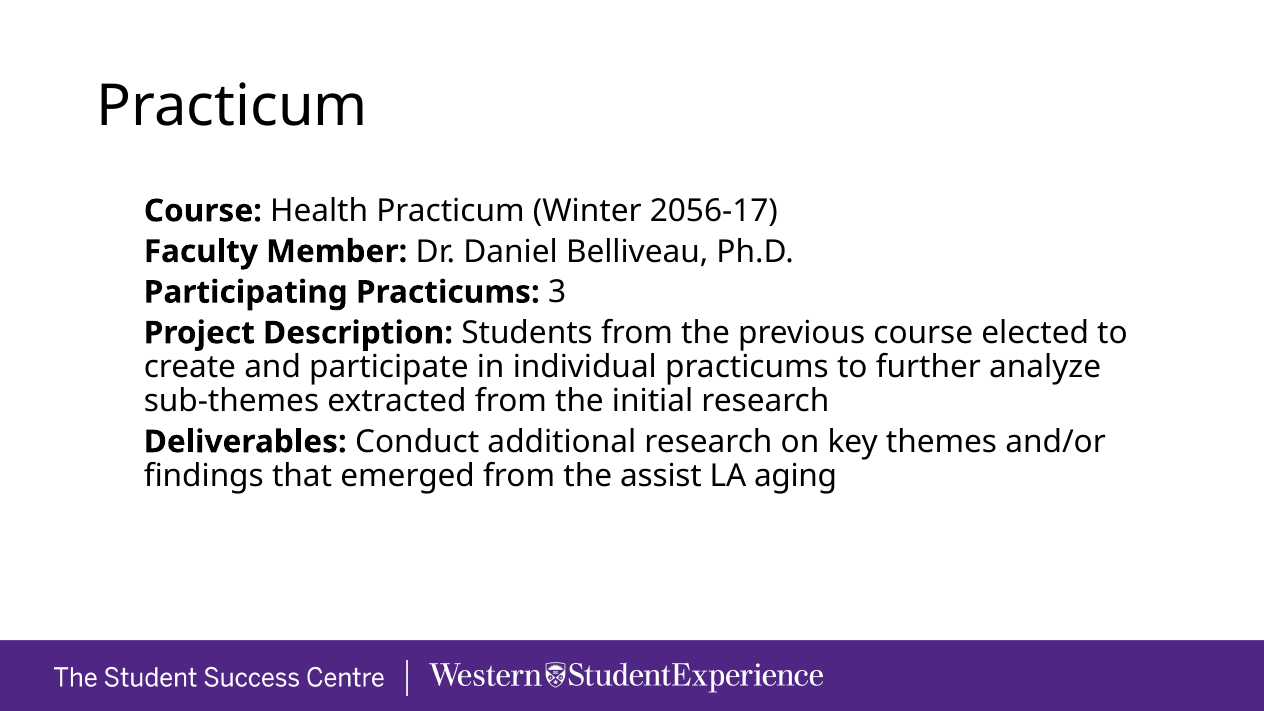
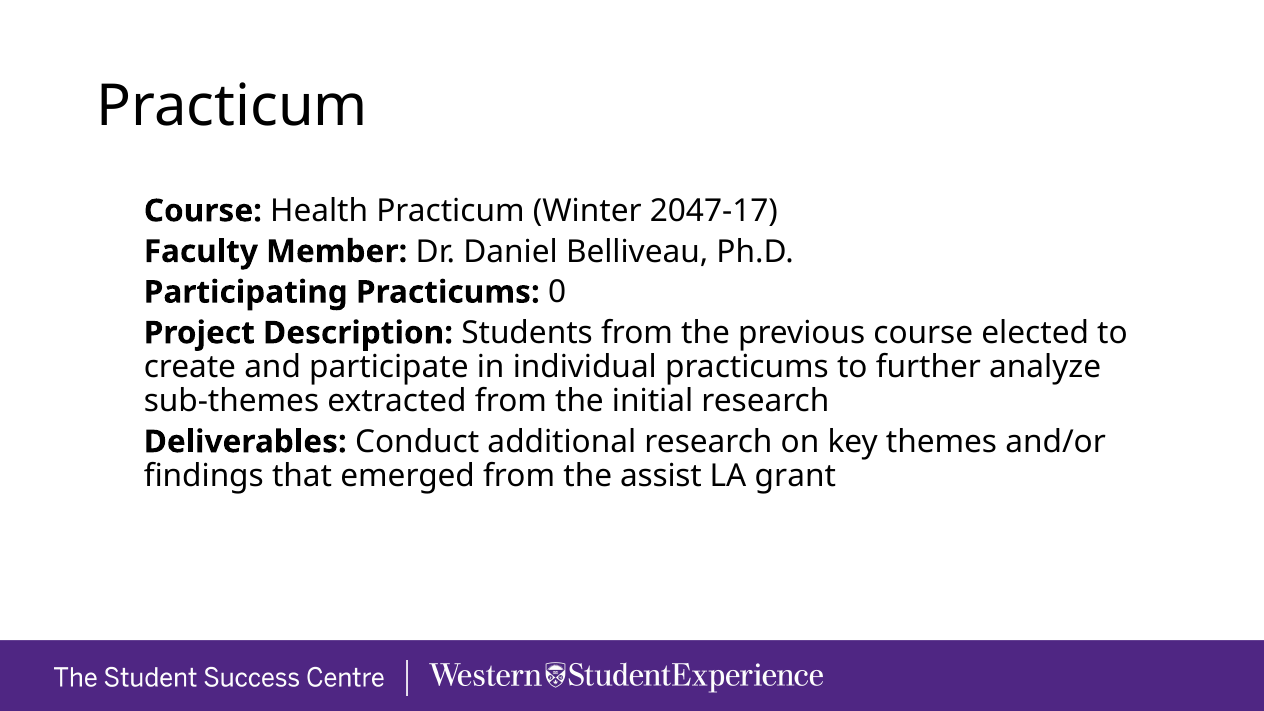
2056-17: 2056-17 -> 2047-17 (714, 211)
3: 3 -> 0 (557, 292)
aging: aging -> grant (795, 476)
